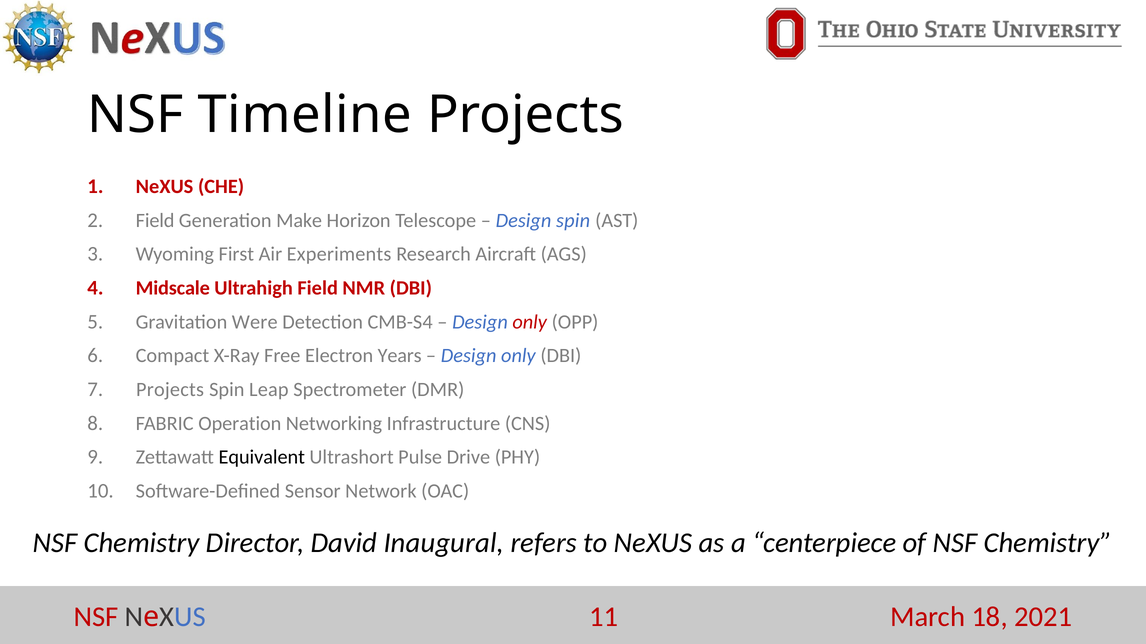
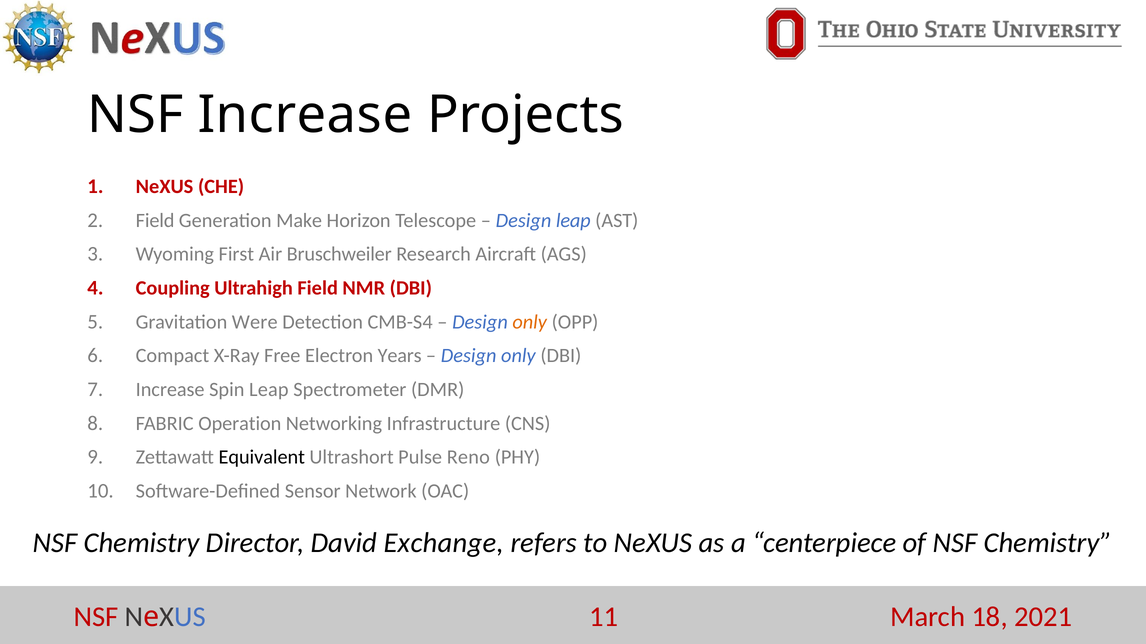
NSF Timeline: Timeline -> Increase (305, 115)
Design spin: spin -> leap (573, 221)
Experiments: Experiments -> Bruschweiler (339, 254)
Midscale: Midscale -> Coupling (173, 288)
only colour: red -> orange (530, 322)
Projects: Projects -> Increase (170, 390)
Drive: Drive -> Reno (468, 458)
Inaugural: Inaugural -> Exchange (444, 543)
